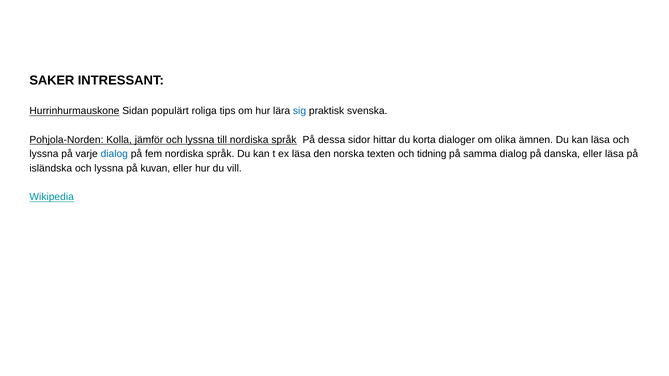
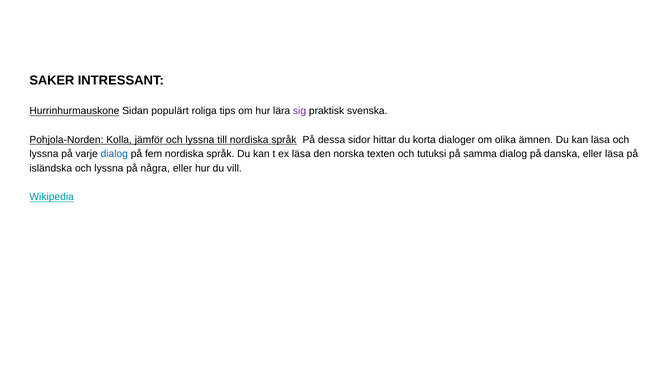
sig colour: blue -> purple (300, 111)
tidning: tidning -> tutuksi (432, 154)
kuvan: kuvan -> några (155, 168)
